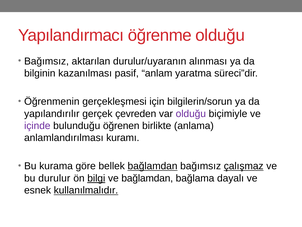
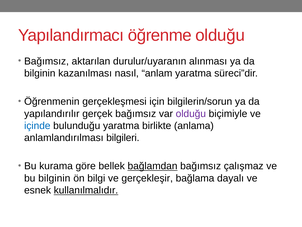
pasif: pasif -> nasıl (127, 73)
gerçek çevreden: çevreden -> bağımsız (136, 113)
içinde colour: purple -> blue (37, 126)
bulunduğu öğrenen: öğrenen -> yaratma (121, 126)
kuramı: kuramı -> bilgileri (123, 138)
çalışmaz underline: present -> none (244, 166)
bu durulur: durulur -> bilginin (54, 178)
bilgi underline: present -> none (96, 178)
ve bağlamdan: bağlamdan -> gerçekleşir (147, 178)
